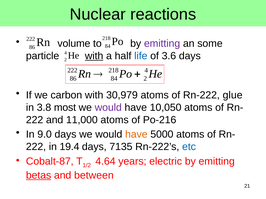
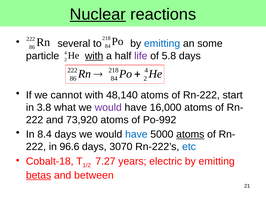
Nuclear underline: none -> present (98, 14)
volume: volume -> several (74, 44)
emitting colour: purple -> blue (162, 44)
life colour: blue -> purple (141, 56)
3.6: 3.6 -> 5.8 (169, 56)
carbon: carbon -> cannot (66, 95)
30,979: 30,979 -> 48,140 (122, 95)
glue: glue -> start (233, 95)
most: most -> what (65, 108)
10,050: 10,050 -> 16,000 (166, 108)
11,000: 11,000 -> 73,920 (82, 120)
Po-216: Po-216 -> Po-992 (160, 120)
9.0: 9.0 -> 8.4 (45, 135)
have colour: orange -> blue (136, 135)
atoms underline: none -> present (190, 135)
19.4: 19.4 -> 96.6 (69, 147)
7135: 7135 -> 3070 (121, 147)
Cobalt-87: Cobalt-87 -> Cobalt-18 (50, 162)
4.64: 4.64 -> 7.27 (105, 162)
